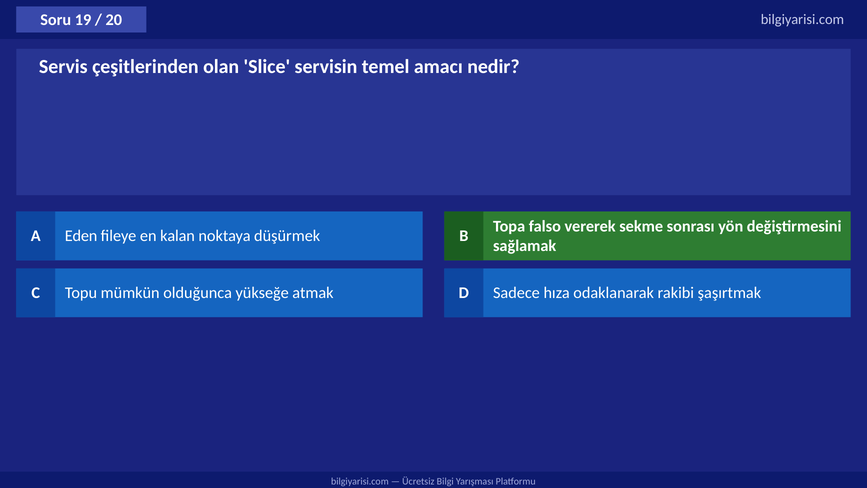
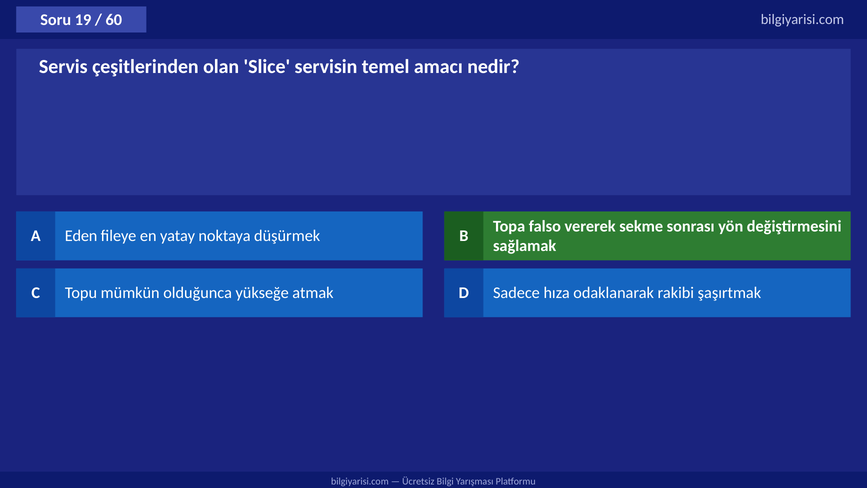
20: 20 -> 60 (114, 20)
kalan: kalan -> yatay (178, 236)
